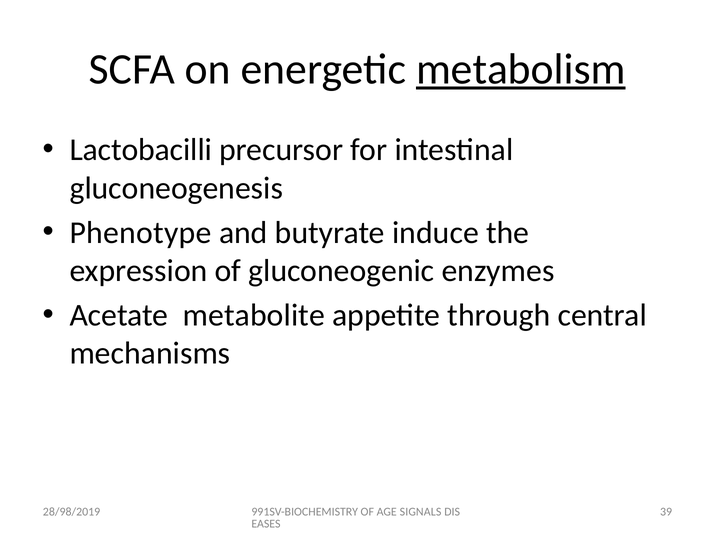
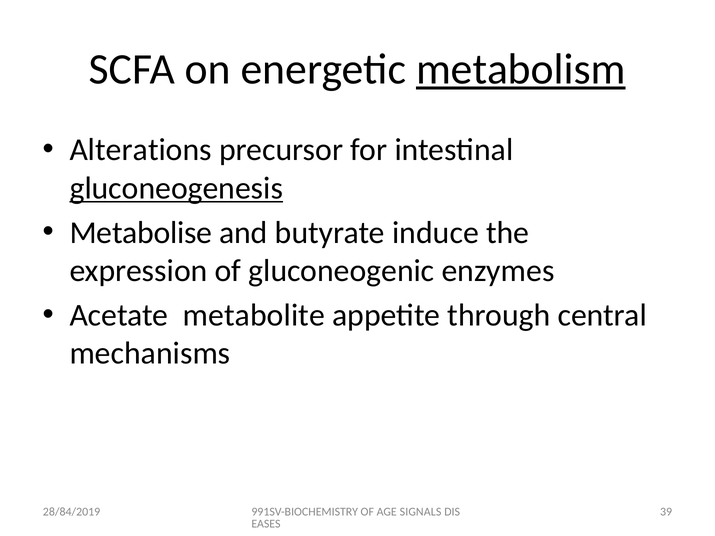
Lactobacilli: Lactobacilli -> Alterations (141, 150)
gluconeogenesis underline: none -> present (176, 188)
Phenotype: Phenotype -> Metabolise (141, 233)
28/98/2019: 28/98/2019 -> 28/84/2019 (72, 512)
